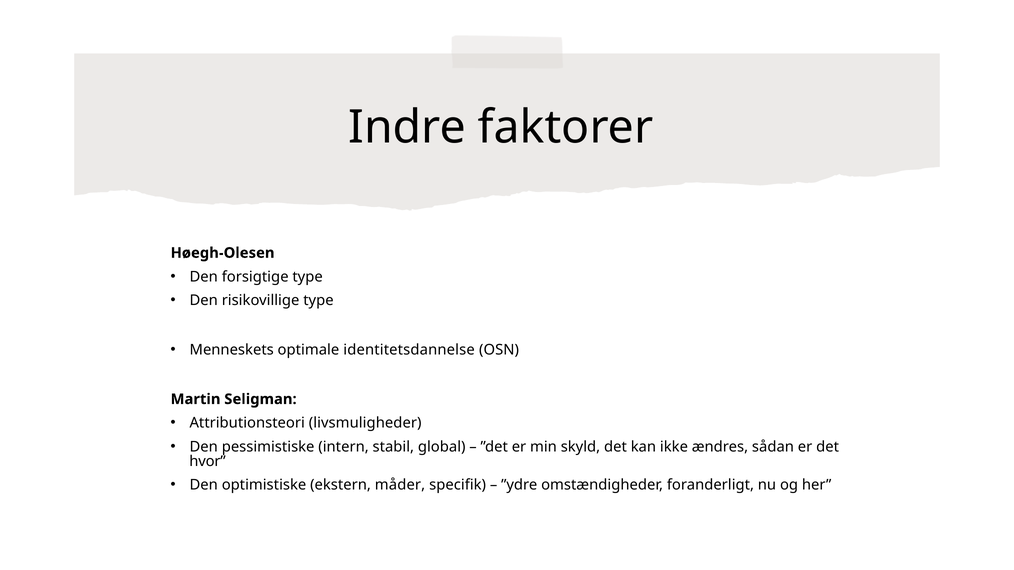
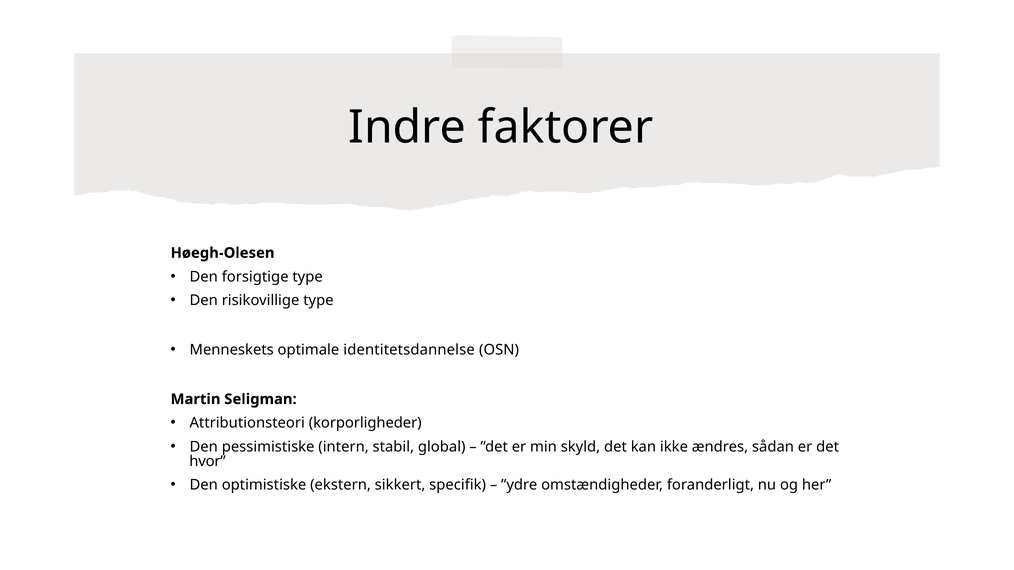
livsmuligheder: livsmuligheder -> korporligheder (365, 423)
måder: måder -> sikkert (400, 485)
